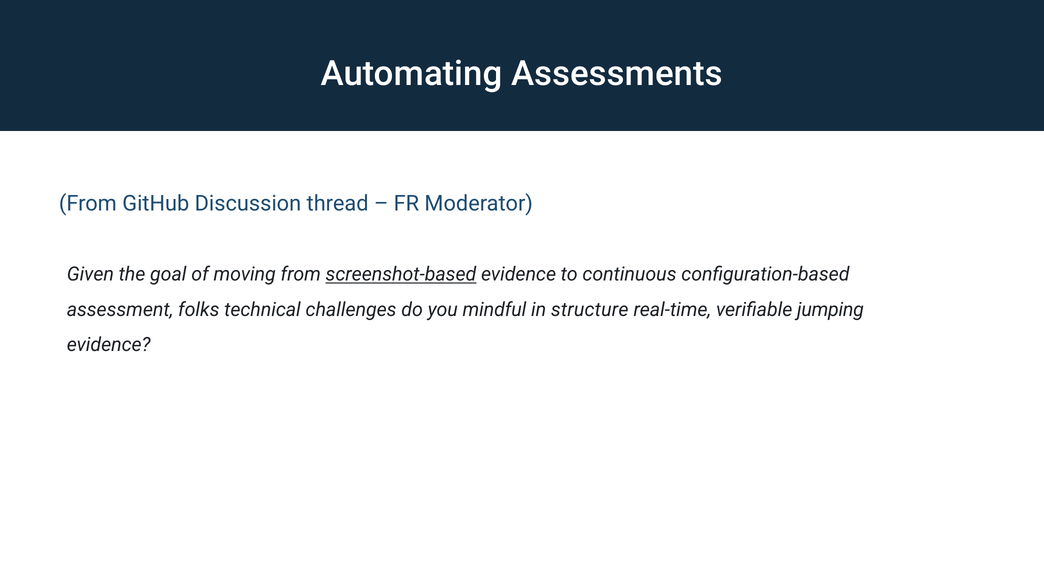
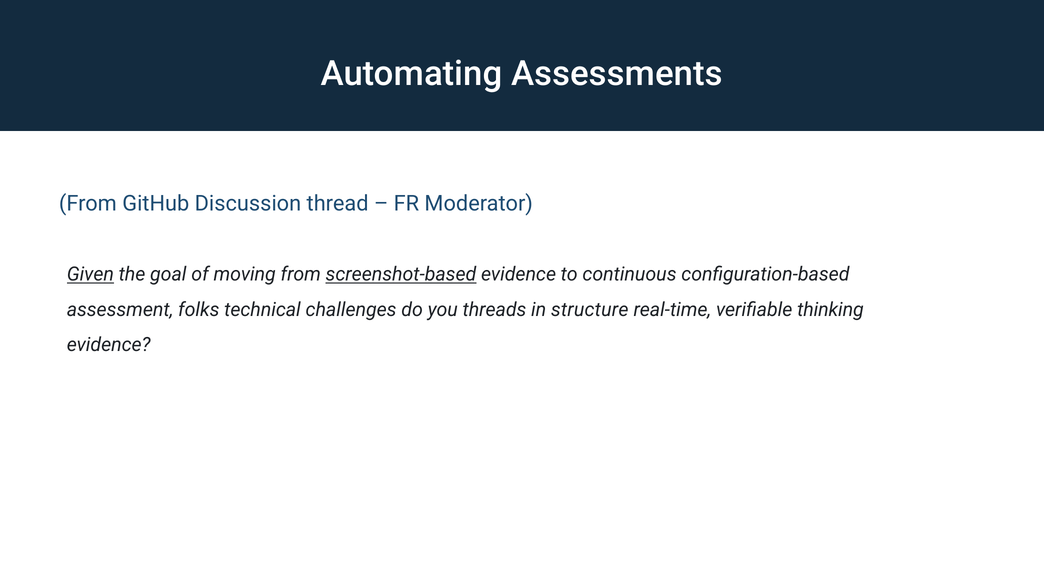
Given underline: none -> present (90, 275)
mindful: mindful -> threads (494, 310)
jumping: jumping -> thinking (830, 310)
